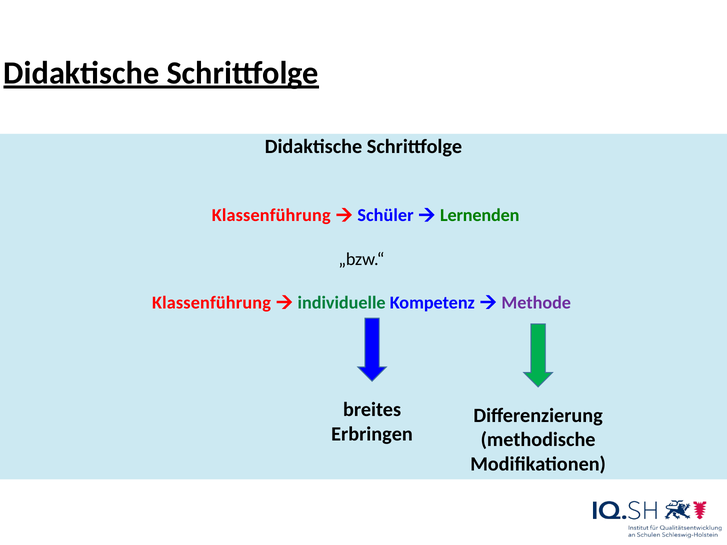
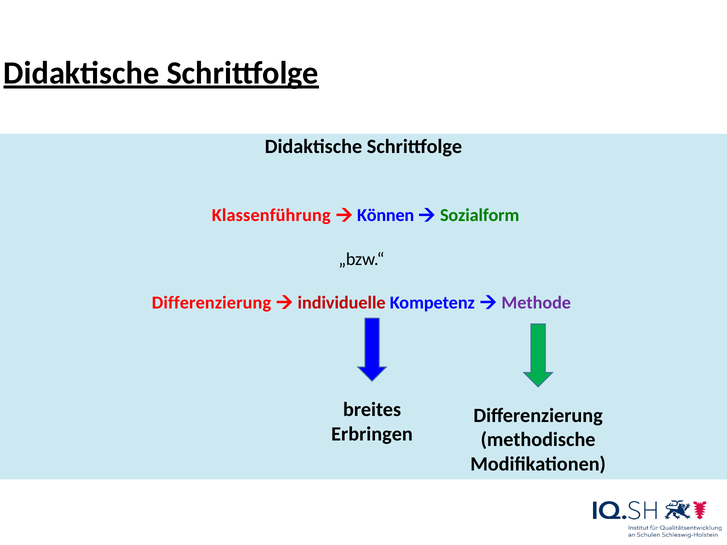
Schüler: Schüler -> Können (386, 216)
Lernenden: Lernenden -> Sozialform (480, 216)
Klassenführung: Klassenführung -> Differenzierung (211, 303)
individuelle colour: green -> red (342, 303)
